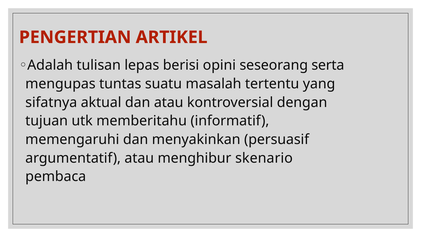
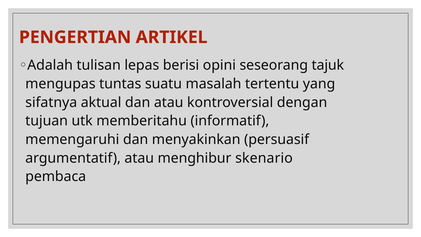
serta: serta -> tajuk (328, 65)
